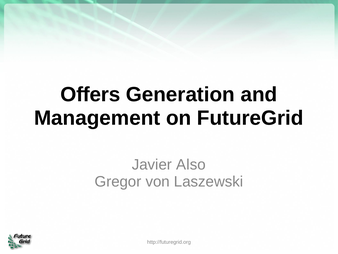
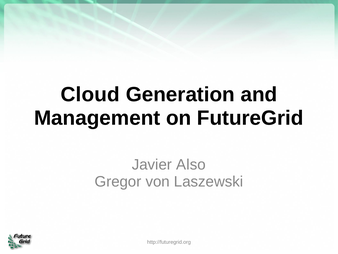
Offers: Offers -> Cloud (90, 94)
